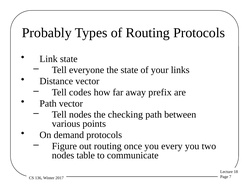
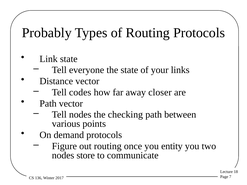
prefix: prefix -> closer (160, 92)
every: every -> entity (172, 146)
table: table -> store (86, 156)
